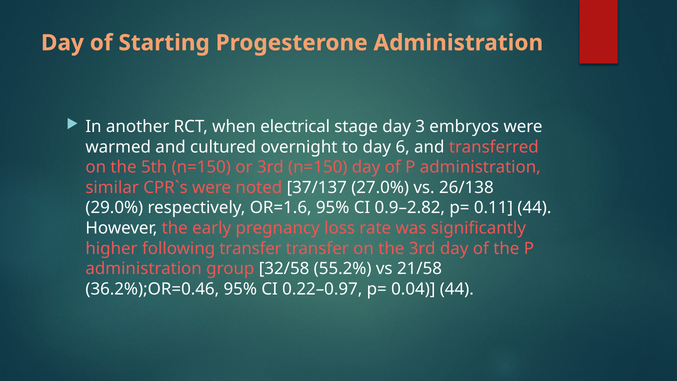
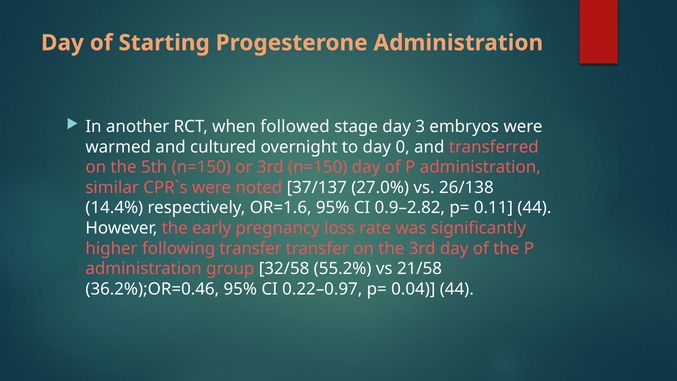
electrical: electrical -> followed (295, 127)
6: 6 -> 0 (403, 147)
29.0%: 29.0% -> 14.4% (114, 208)
